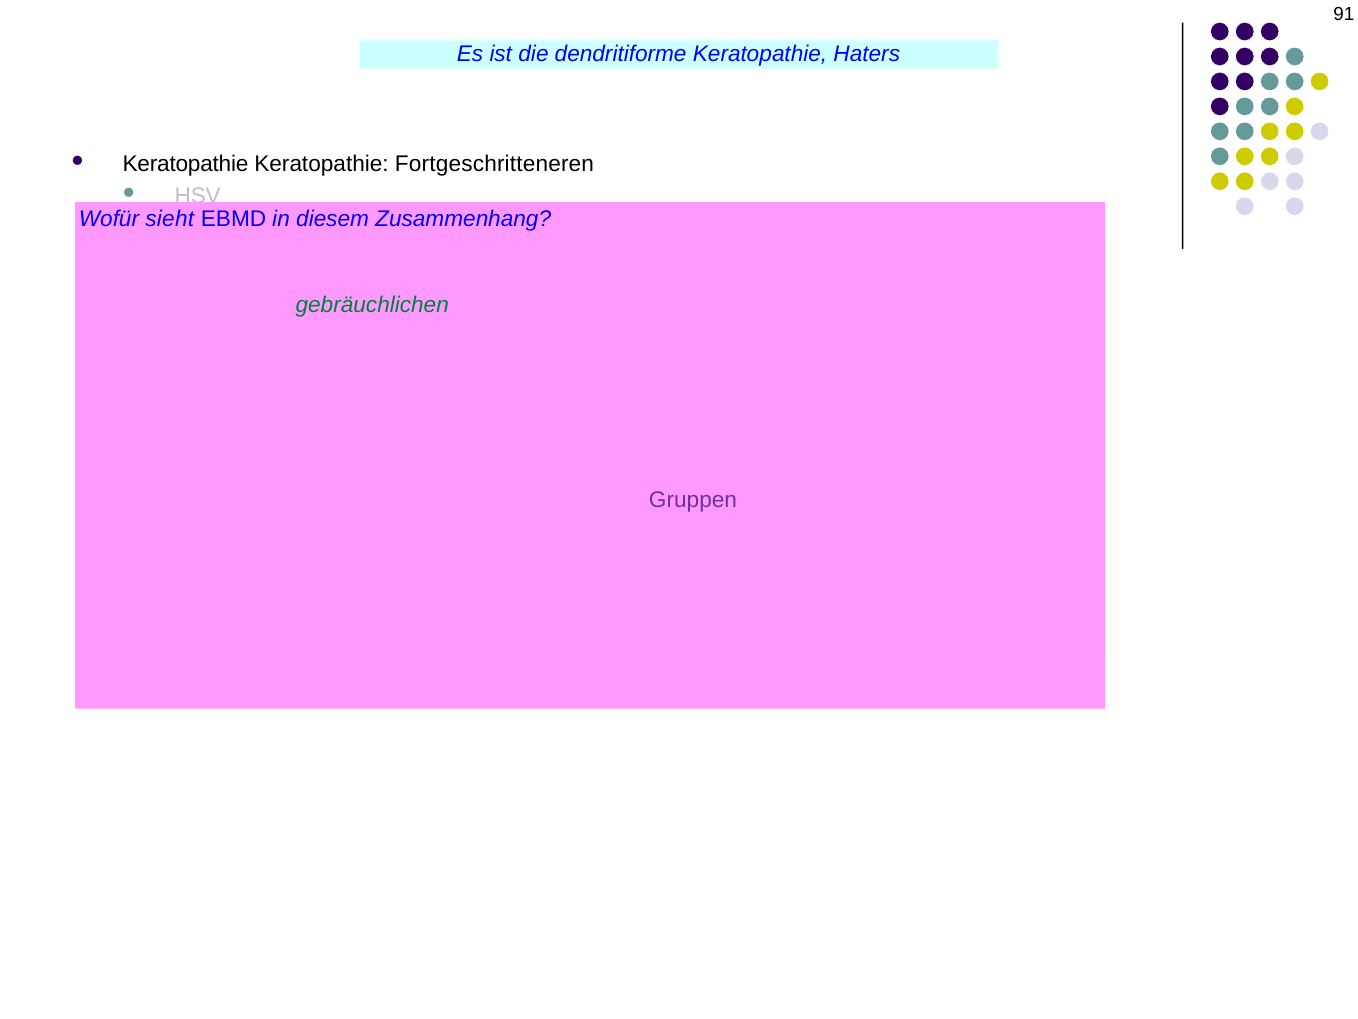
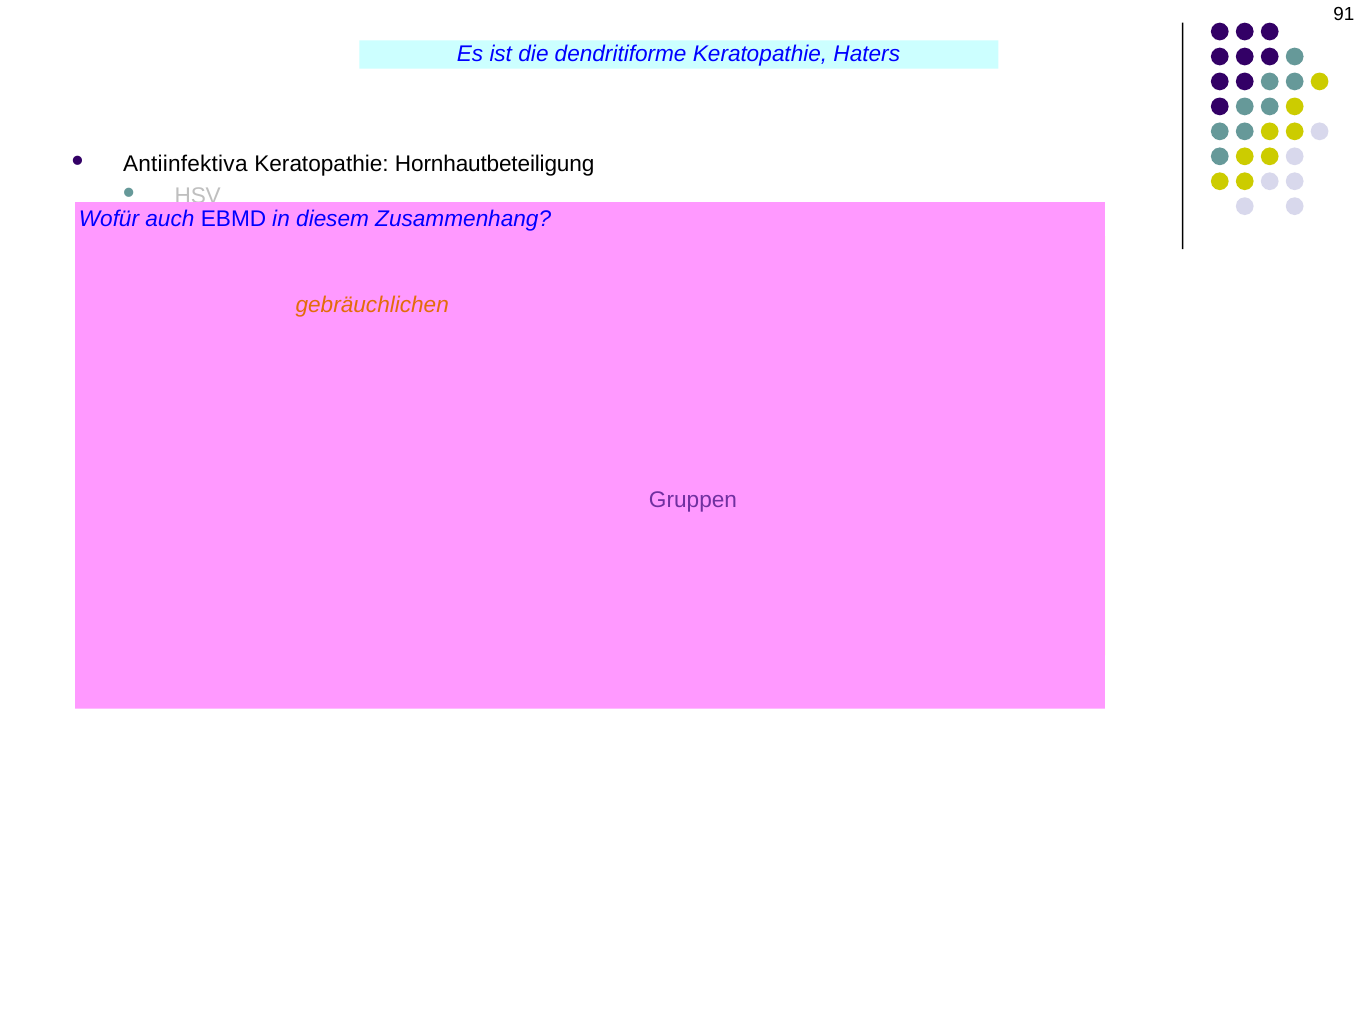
Keratopathie: Keratopathie -> Antiinfektiva (185, 164)
Fortgeschritteneren: Fortgeschritteneren -> Hornhautbeteiligung (495, 164)
sieht: sieht -> auch (170, 219)
gebräuchlichen colour: green -> orange (372, 305)
